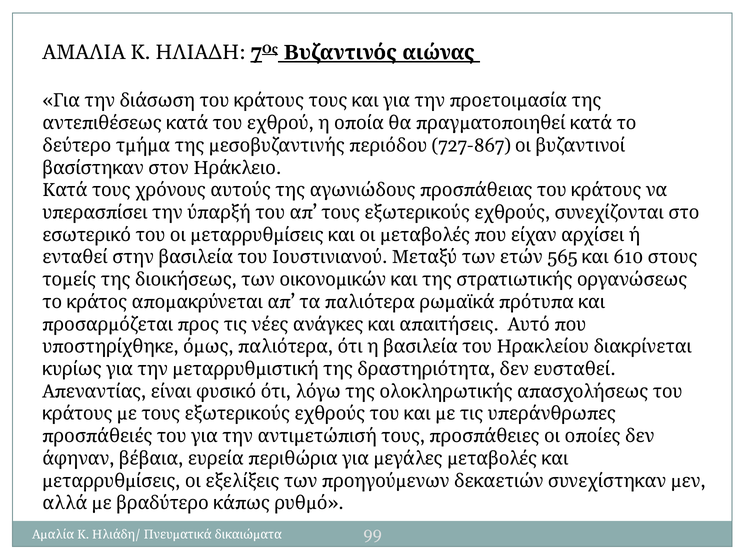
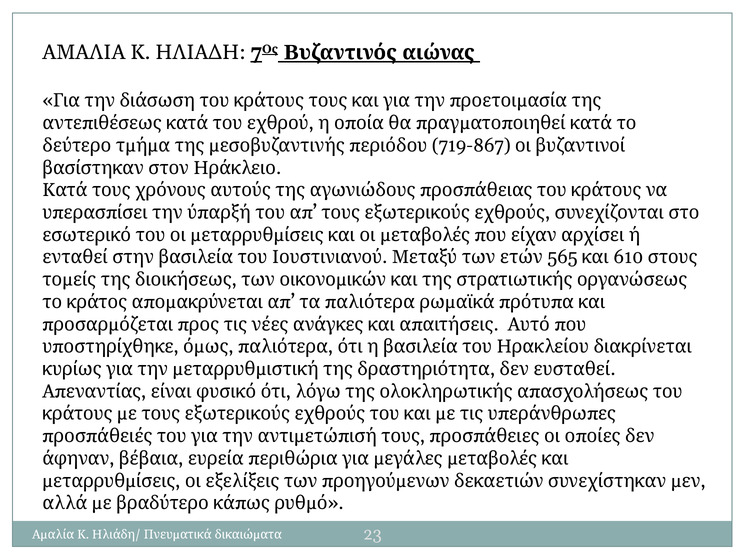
727-867: 727-867 -> 719-867 (471, 145)
99: 99 -> 23 (373, 534)
